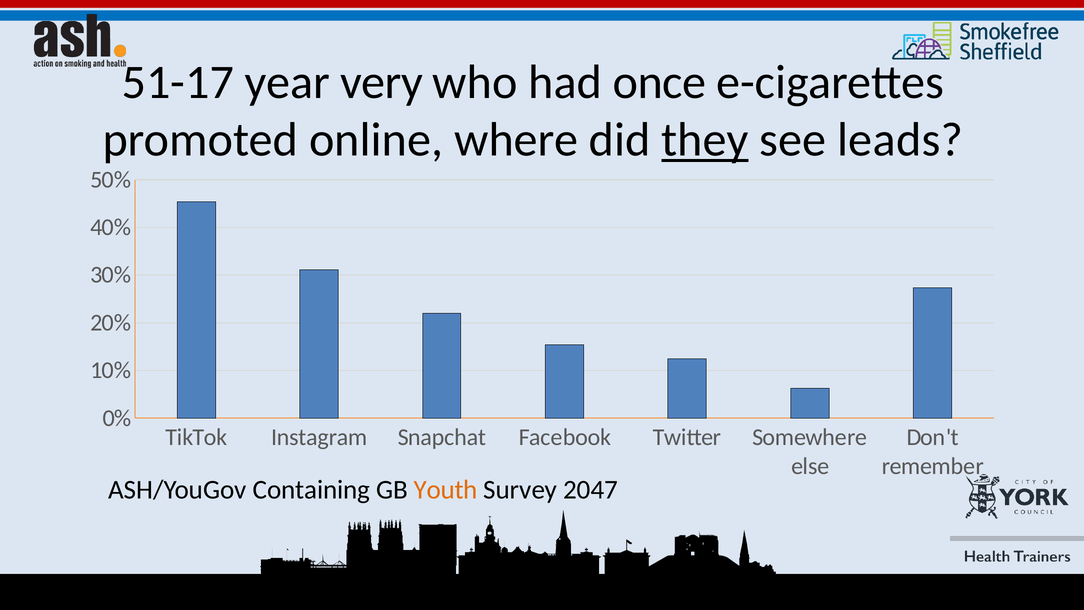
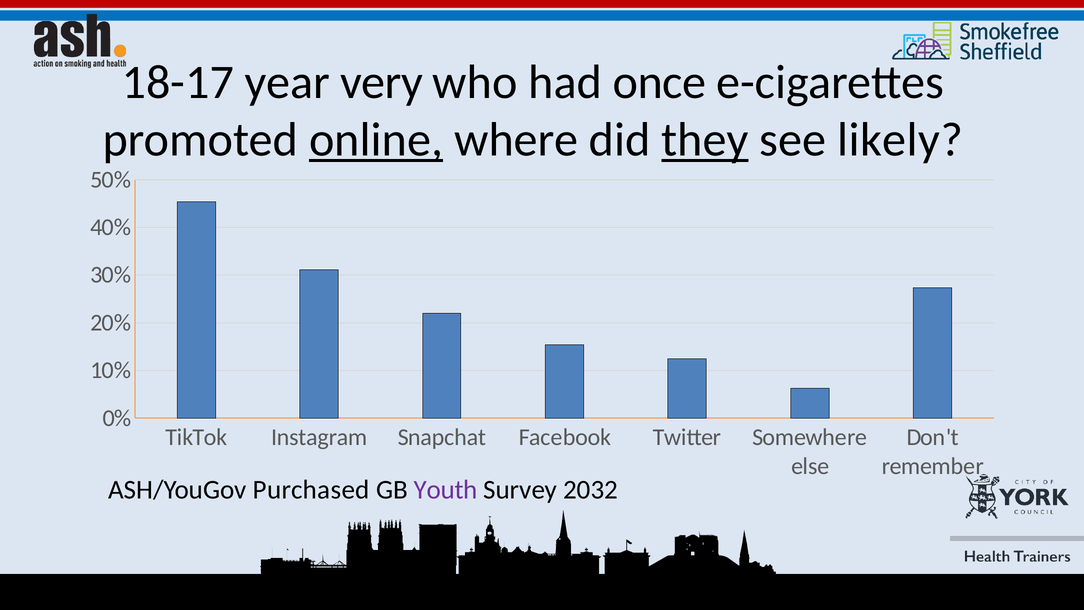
51-17: 51-17 -> 18-17 (178, 82)
online underline: none -> present (376, 140)
leads: leads -> likely (900, 140)
Containing: Containing -> Purchased (311, 490)
Youth colour: orange -> purple (446, 490)
2047: 2047 -> 2032 (591, 490)
